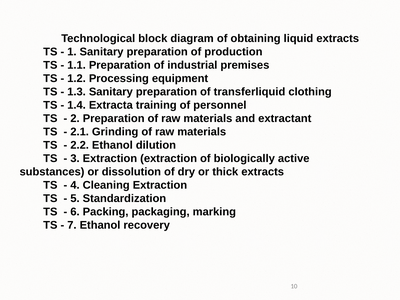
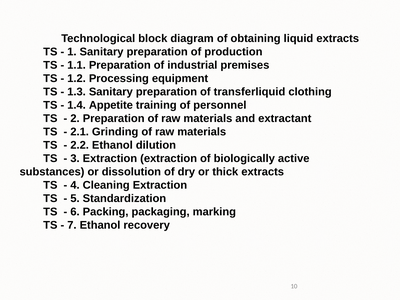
Extracta: Extracta -> Appetite (111, 105)
